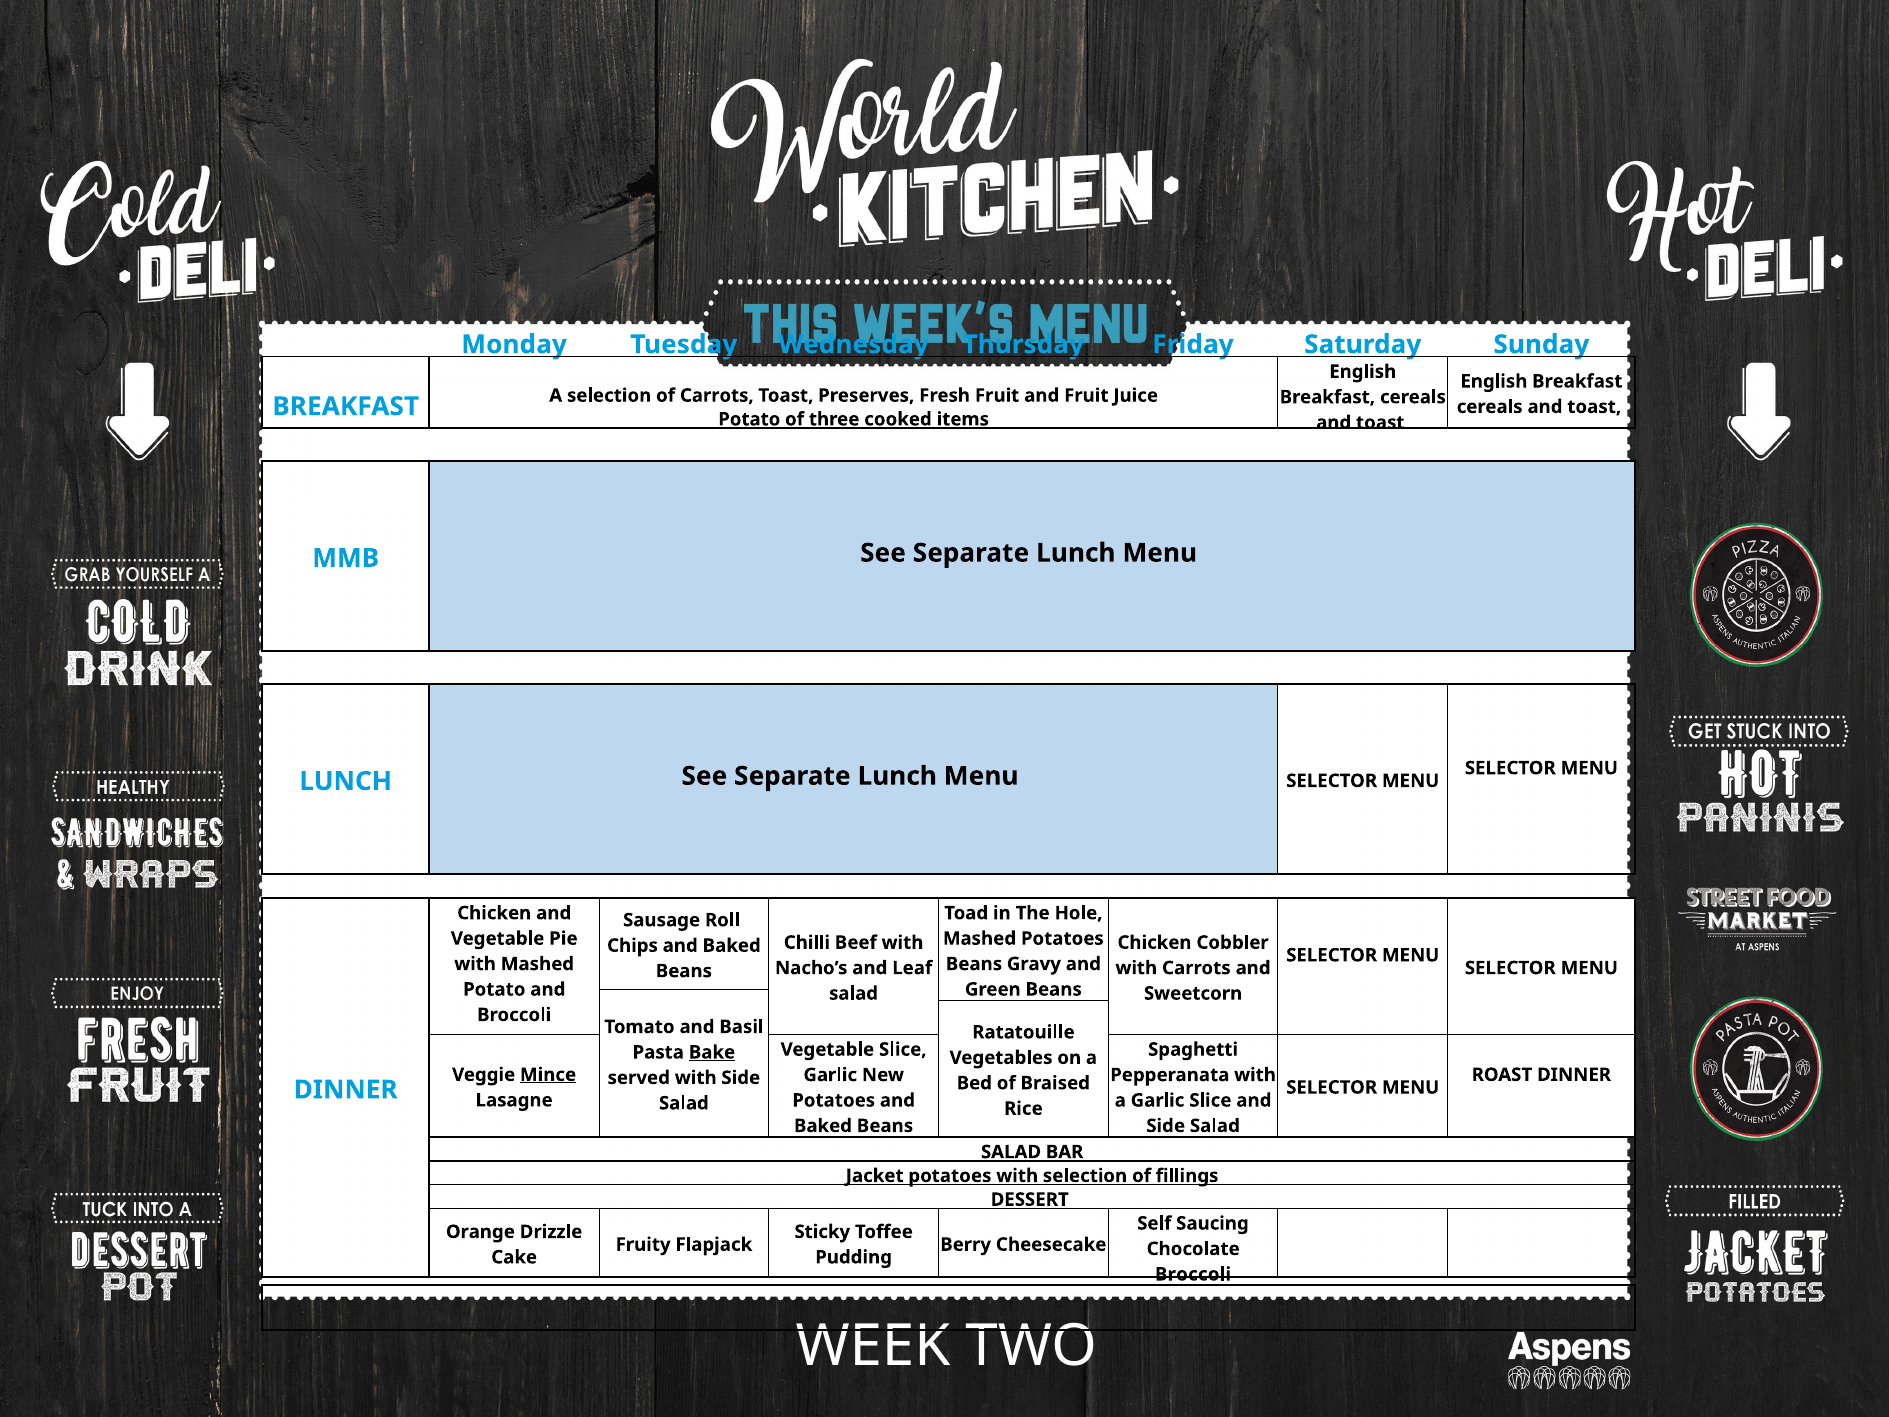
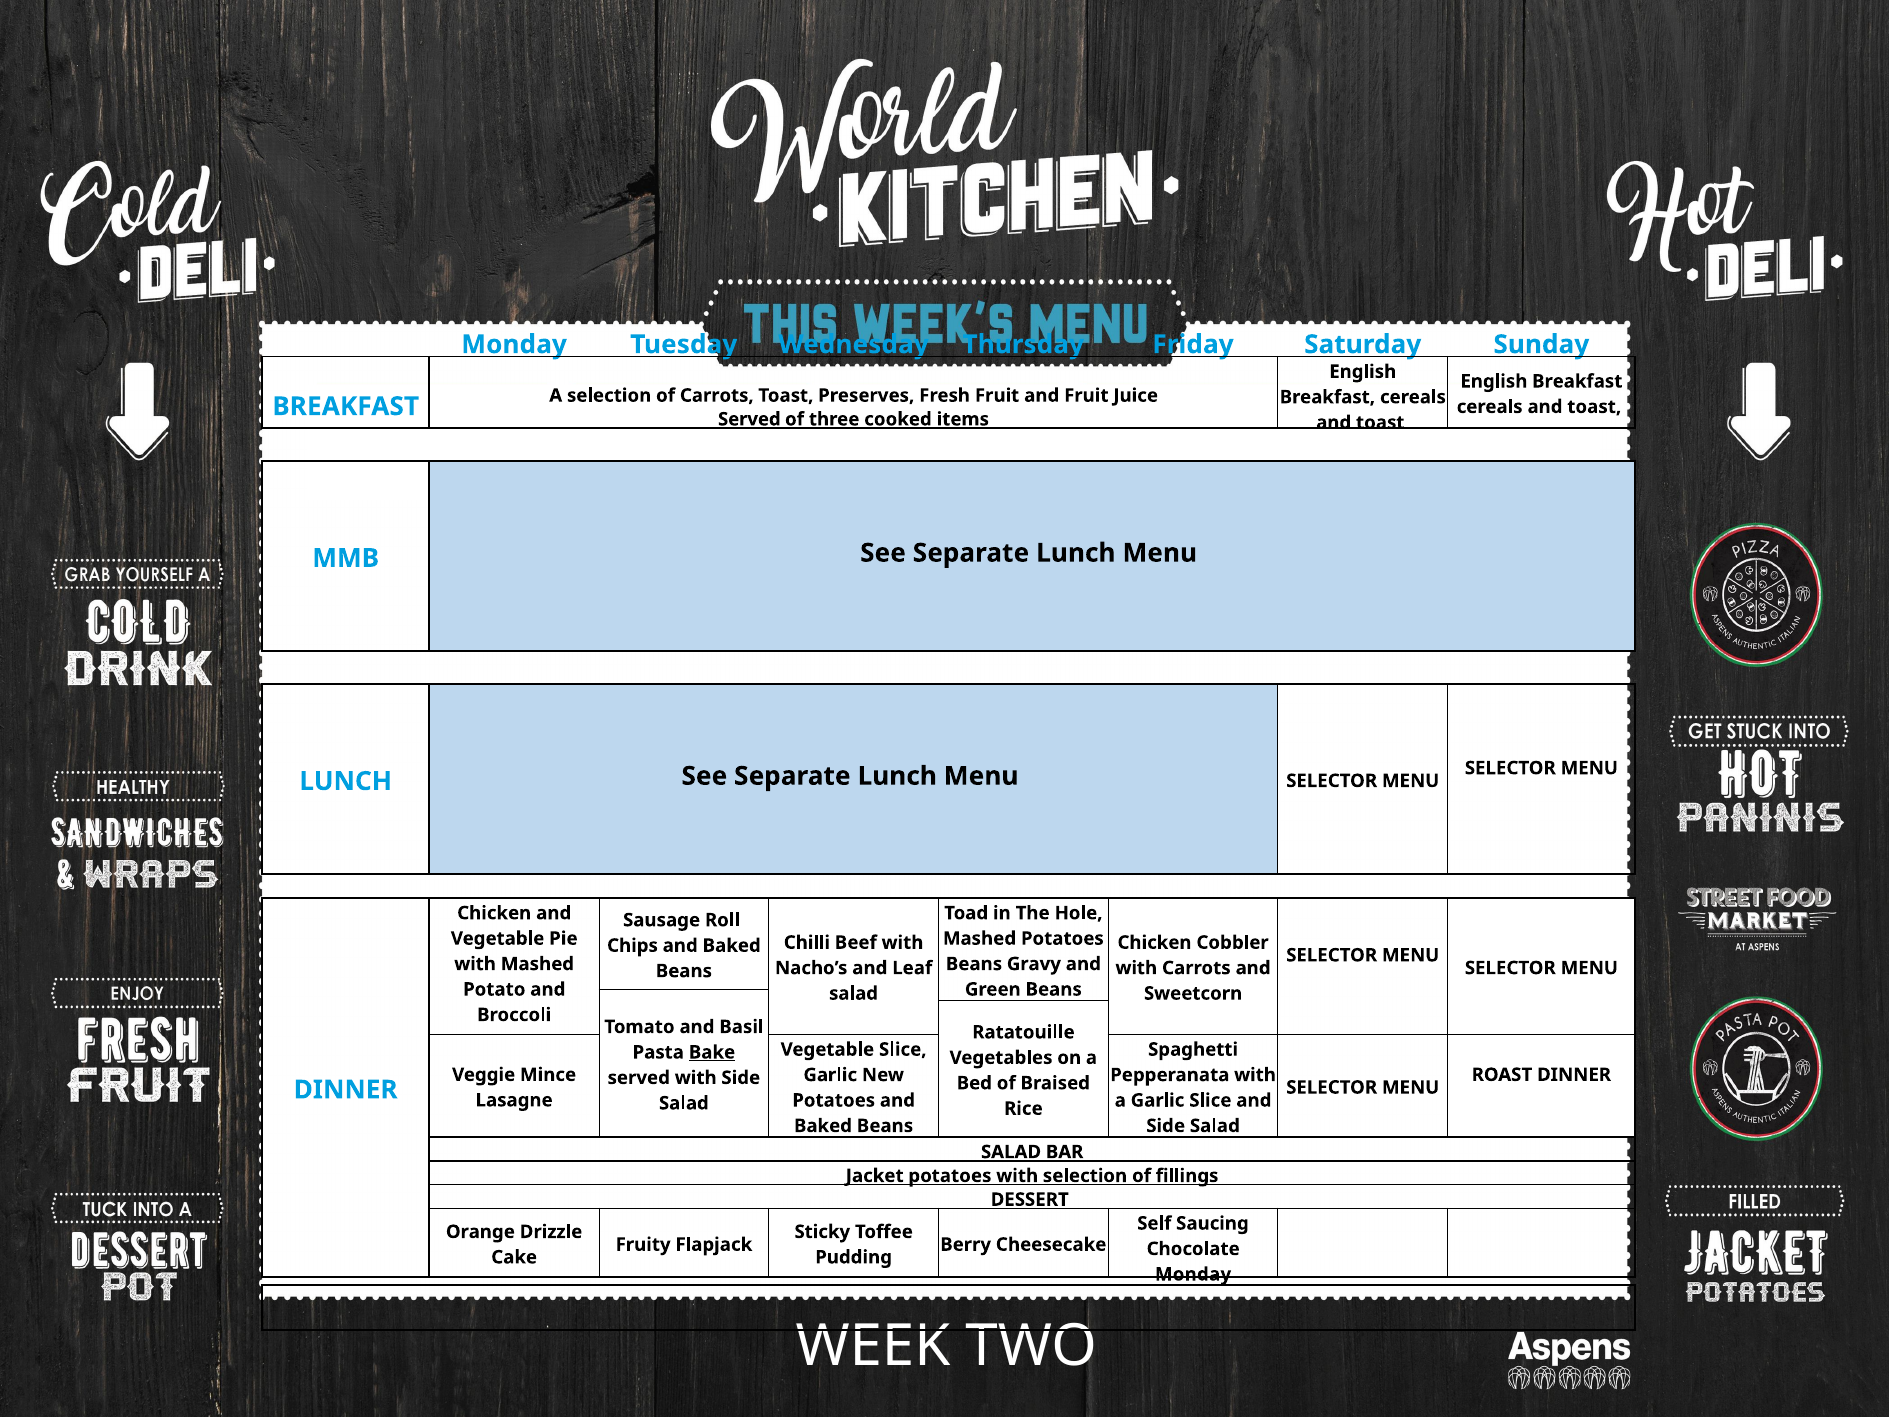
Potato: Potato -> Served (749, 419)
Mince underline: present -> none (548, 1075)
Broccoli: Broccoli -> Monday (1193, 1274)
